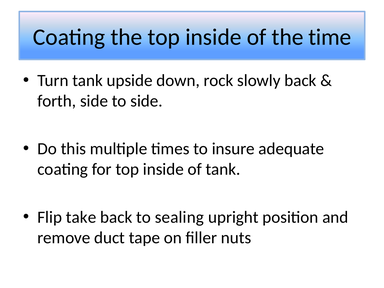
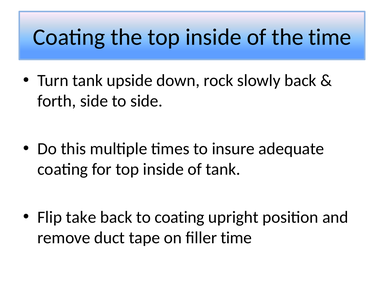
to sealing: sealing -> coating (180, 217)
filler nuts: nuts -> time (236, 238)
